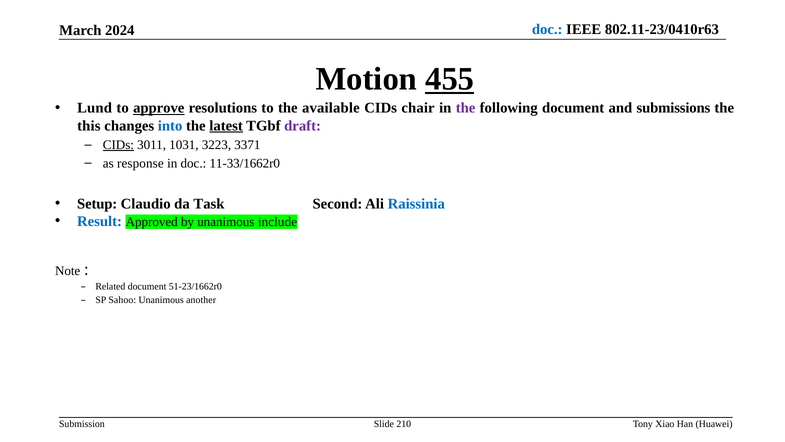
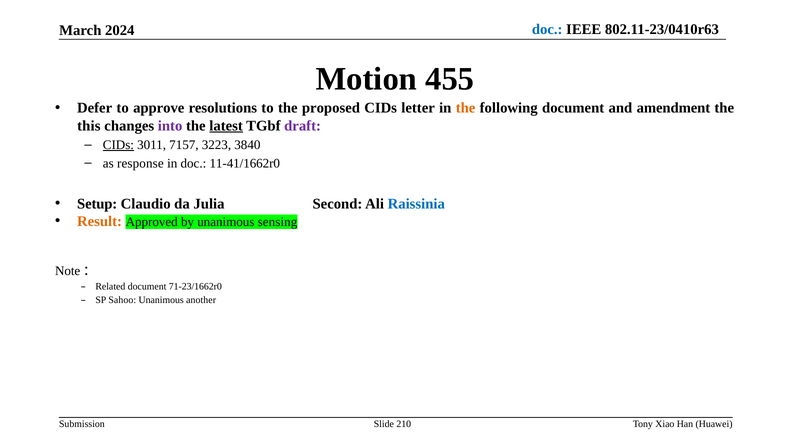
455 underline: present -> none (450, 79)
Lund: Lund -> Defer (95, 108)
approve underline: present -> none (159, 108)
available: available -> proposed (331, 108)
chair: chair -> letter (418, 108)
the colour: purple -> orange (466, 108)
submissions: submissions -> amendment (673, 108)
into colour: blue -> purple (170, 126)
1031: 1031 -> 7157 (184, 145)
3371: 3371 -> 3840 (247, 145)
11-33/1662r0: 11-33/1662r0 -> 11-41/1662r0 (245, 163)
Task: Task -> Julia (209, 204)
Result colour: blue -> orange (100, 221)
include: include -> sensing (278, 222)
51-23/1662r0: 51-23/1662r0 -> 71-23/1662r0 (195, 286)
